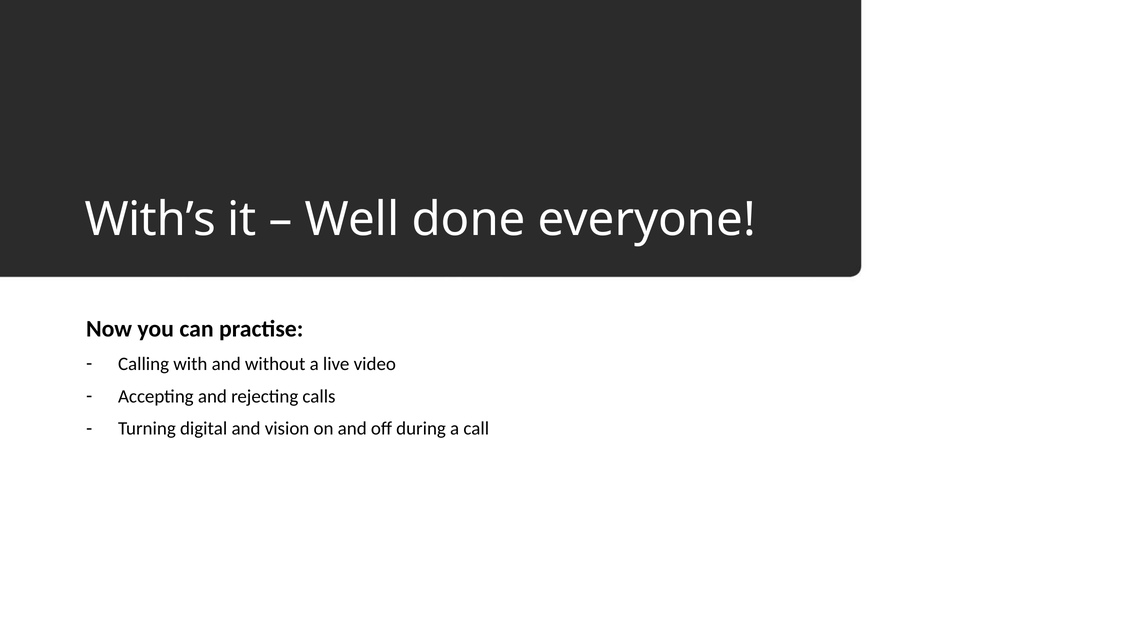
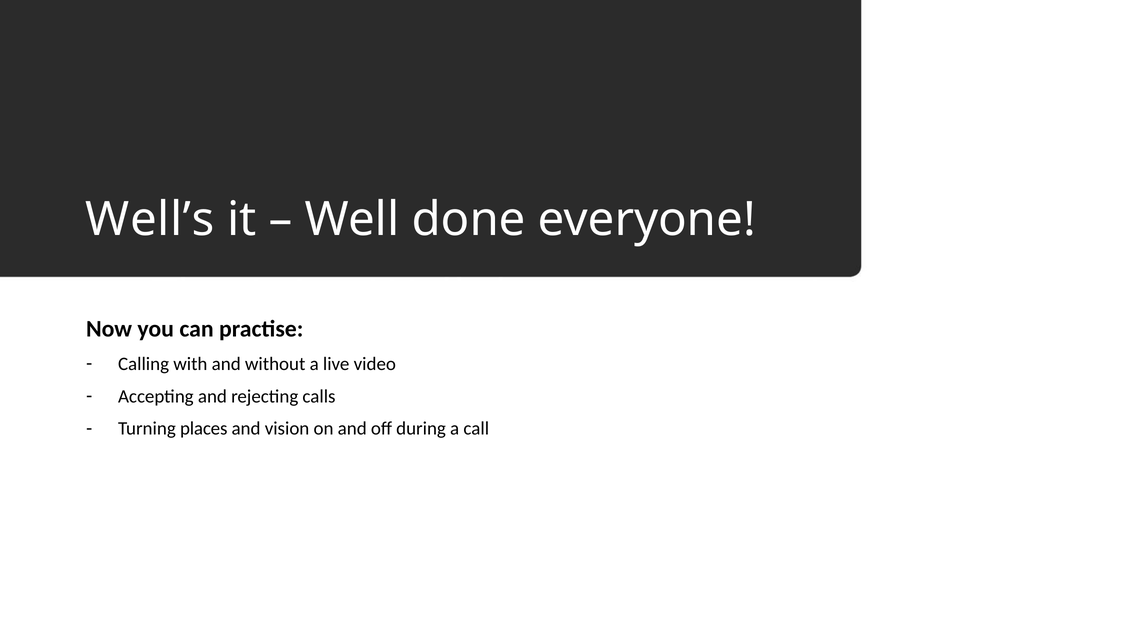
With’s: With’s -> Well’s (150, 220)
digital: digital -> places (204, 429)
